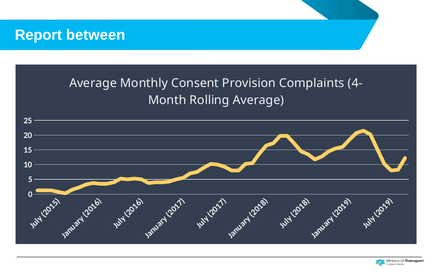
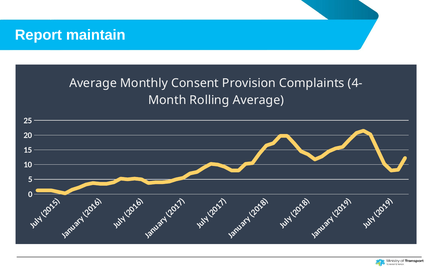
between: between -> maintain (96, 35)
